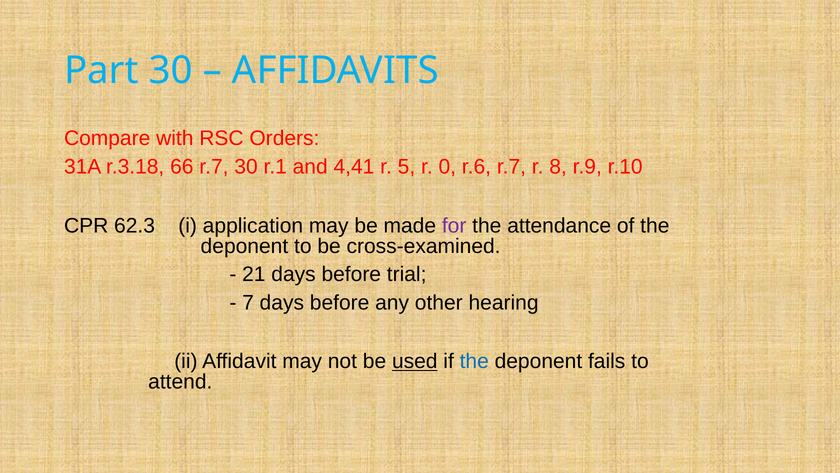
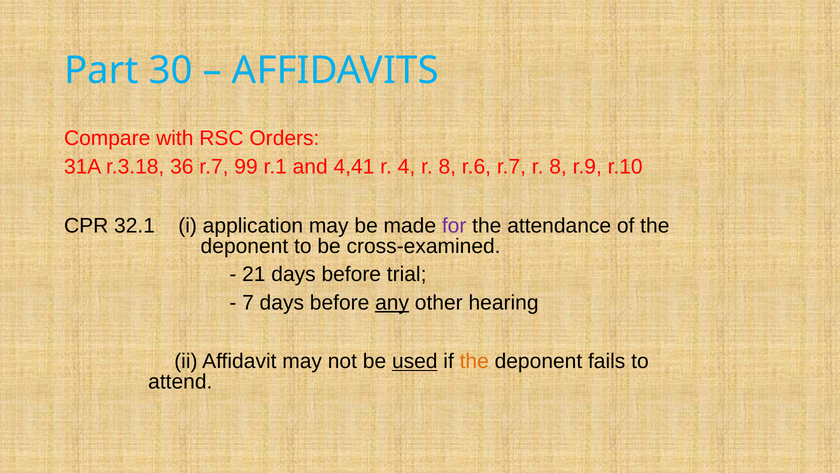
66: 66 -> 36 (182, 167)
r.7 30: 30 -> 99 (246, 167)
5: 5 -> 4 (406, 167)
0: 0 -> 8 (447, 167)
62.3: 62.3 -> 32.1 (135, 225)
any underline: none -> present (392, 302)
the colour: blue -> orange (474, 361)
